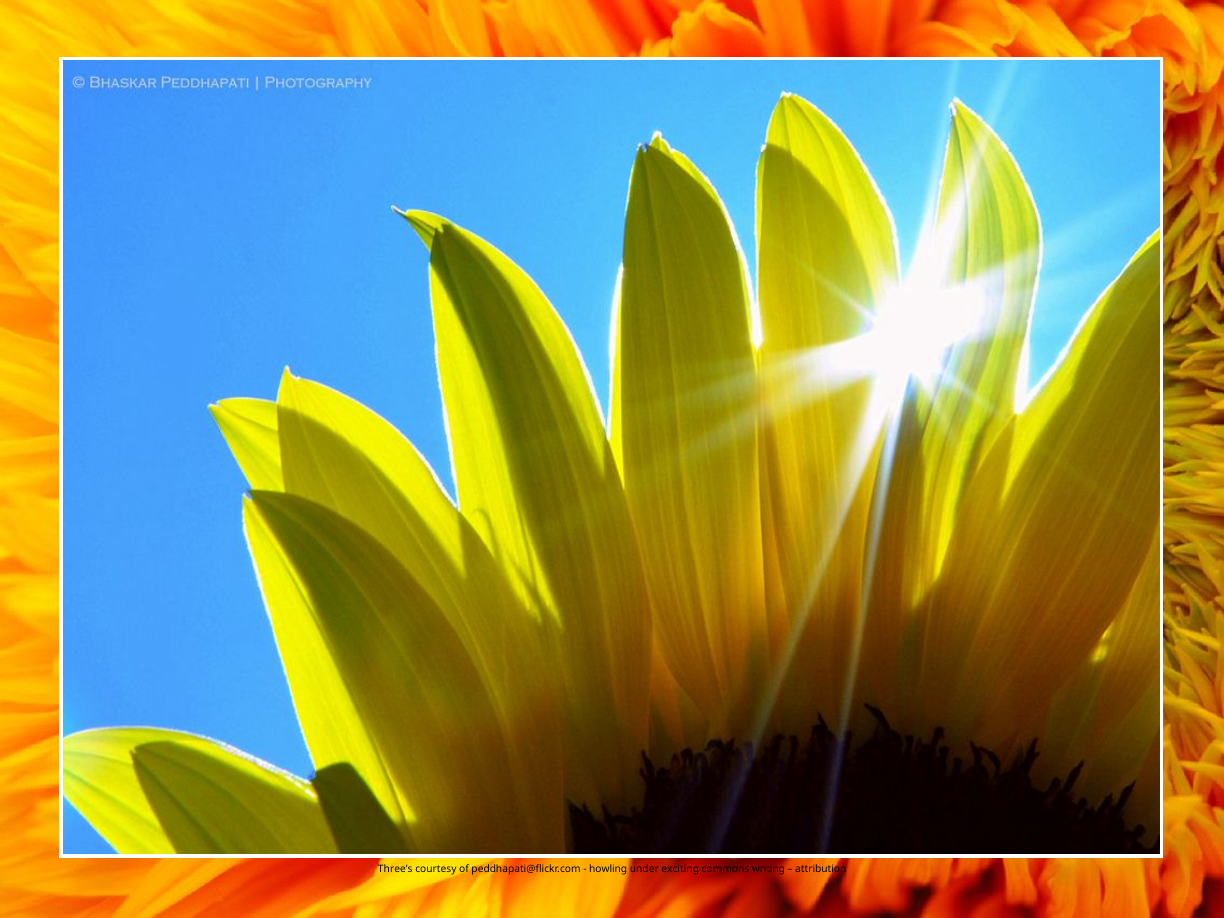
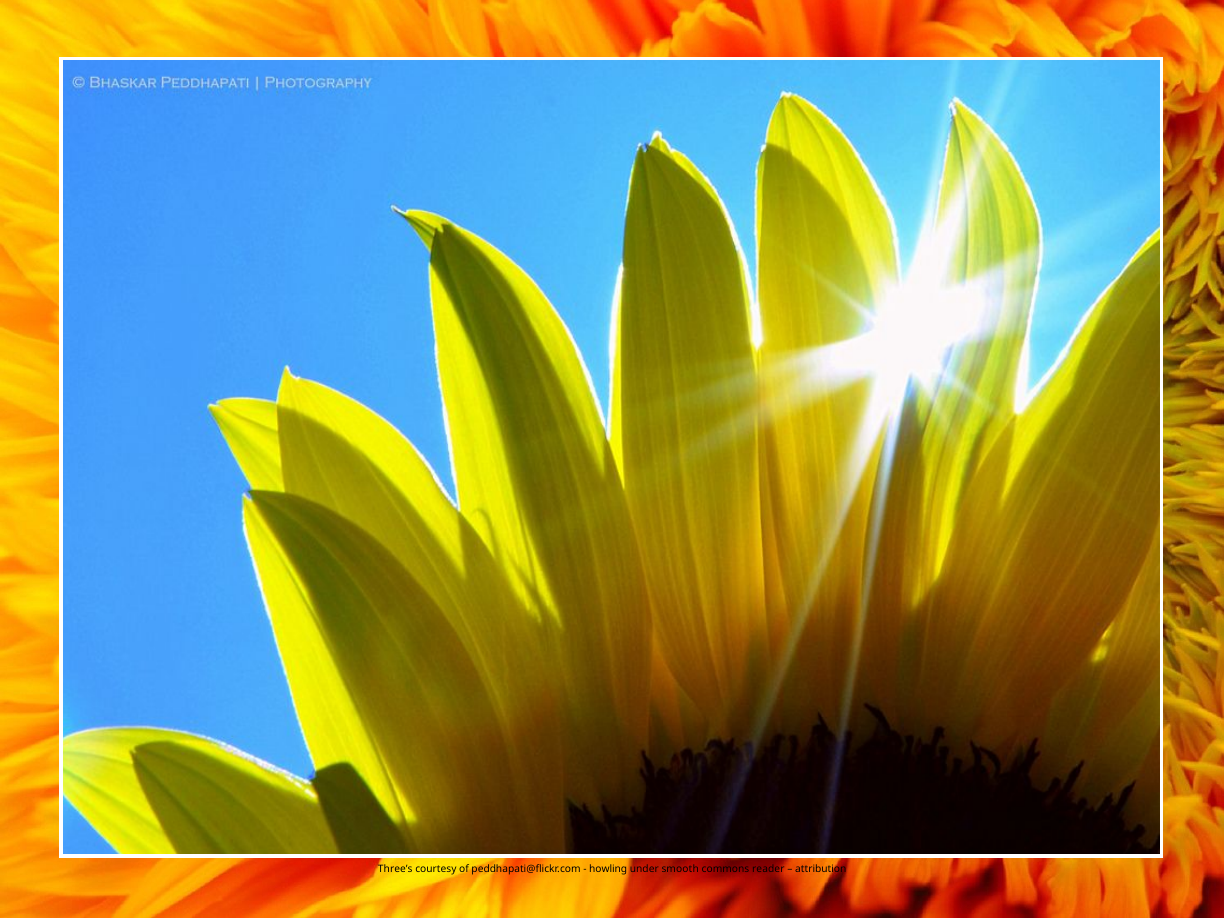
exciting: exciting -> smooth (680, 870)
writing: writing -> reader (768, 870)
